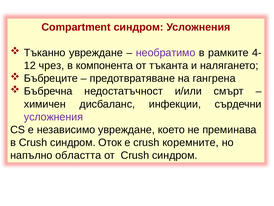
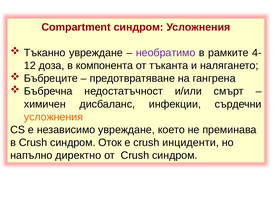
чрез: чрез -> доза (52, 65)
усложнения colour: purple -> orange (53, 117)
коремните: коремните -> инциденти (191, 142)
областта: областта -> директно (78, 155)
